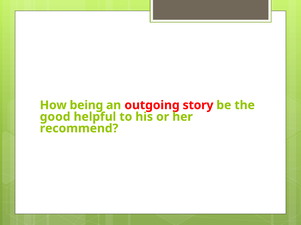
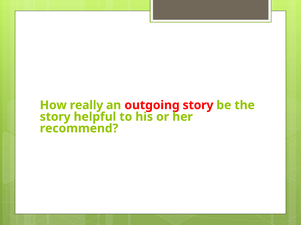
being: being -> really (86, 106)
good: good -> story (55, 117)
